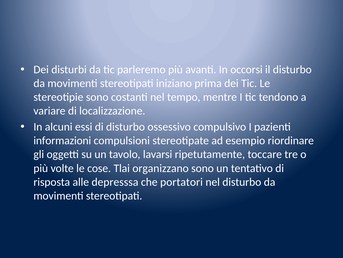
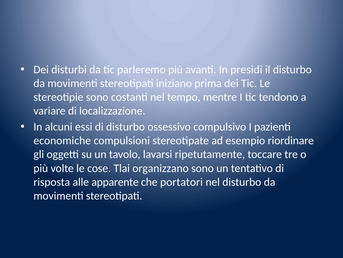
occorsi: occorsi -> presidi (246, 69)
informazioni: informazioni -> economiche (62, 140)
depresssa: depresssa -> apparente (115, 181)
